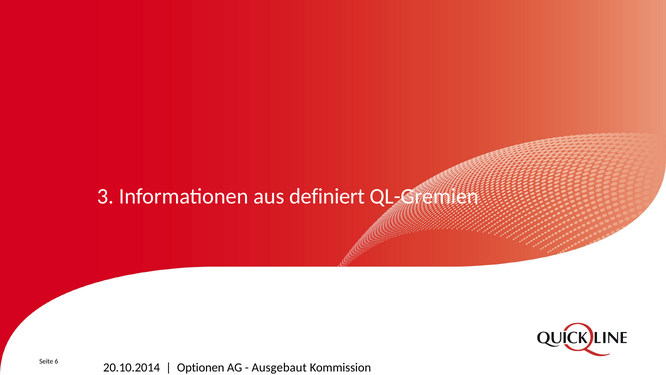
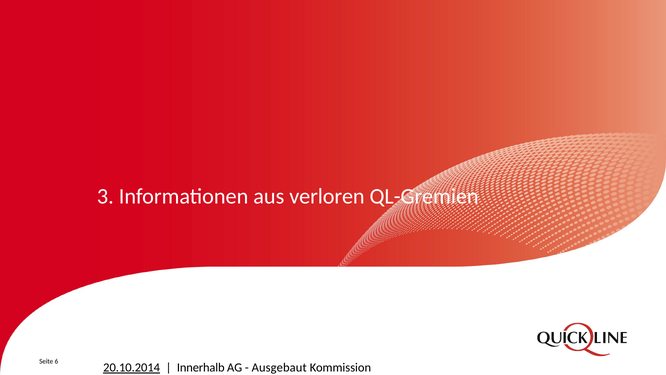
definiert: definiert -> verloren (327, 196)
20.10.2014 underline: none -> present (132, 367)
Optionen: Optionen -> Innerhalb (201, 367)
